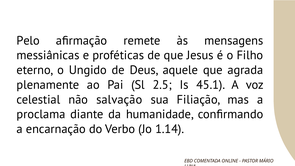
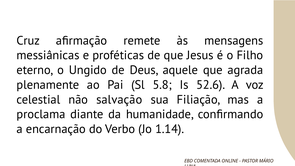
Pelo: Pelo -> Cruz (28, 41)
2.5: 2.5 -> 5.8 (162, 85)
45.1: 45.1 -> 52.6 (211, 85)
